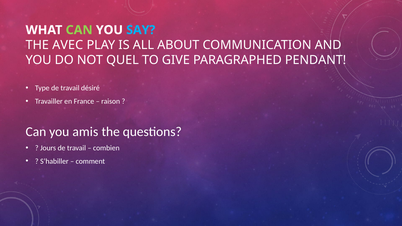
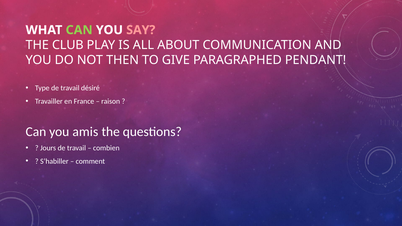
SAY colour: light blue -> pink (141, 30)
AVEC: AVEC -> CLUB (68, 45)
QUEL: QUEL -> THEN (123, 60)
